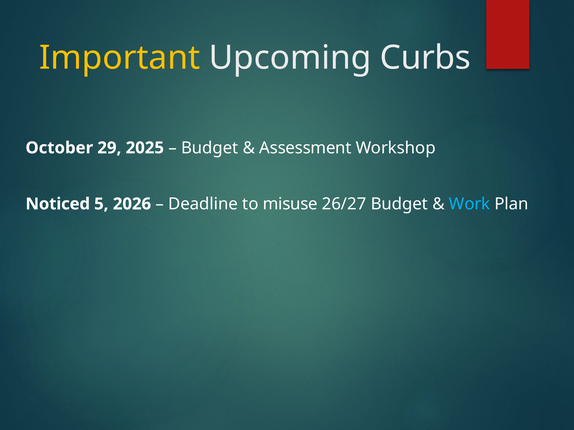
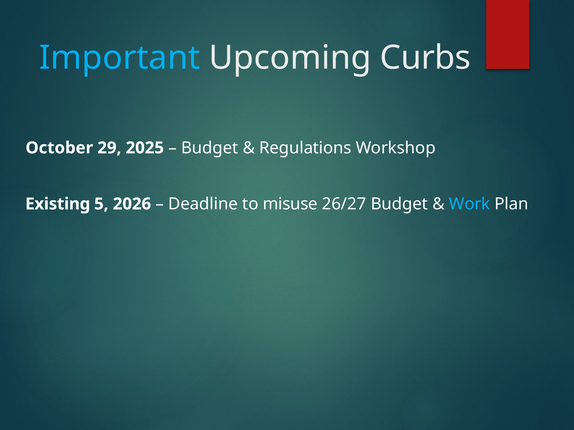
Important colour: yellow -> light blue (120, 58)
Assessment: Assessment -> Regulations (305, 148)
Noticed: Noticed -> Existing (58, 204)
